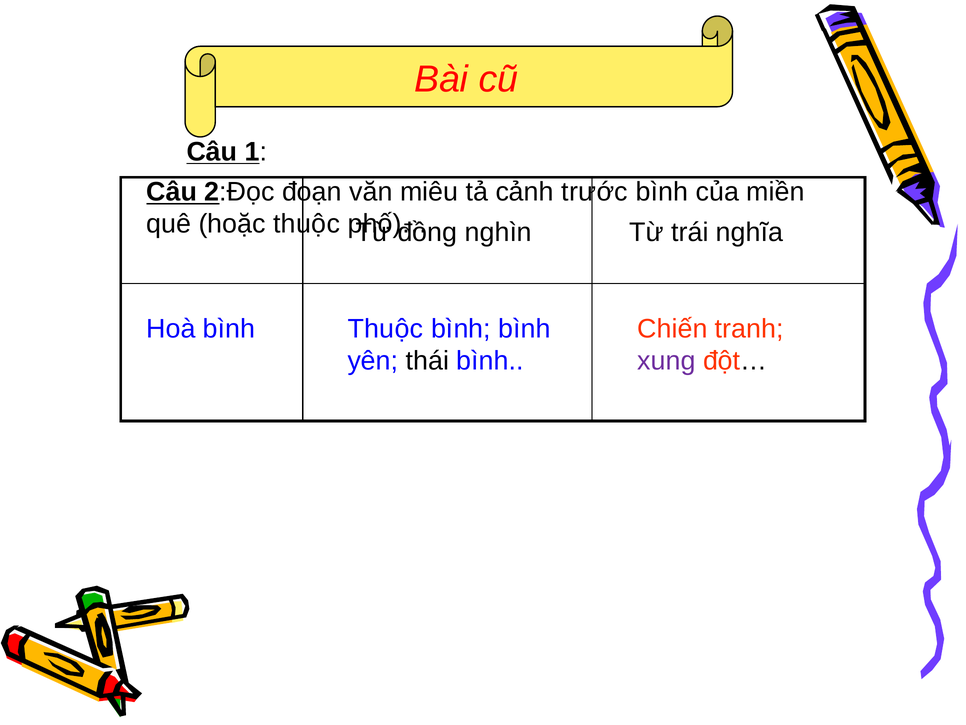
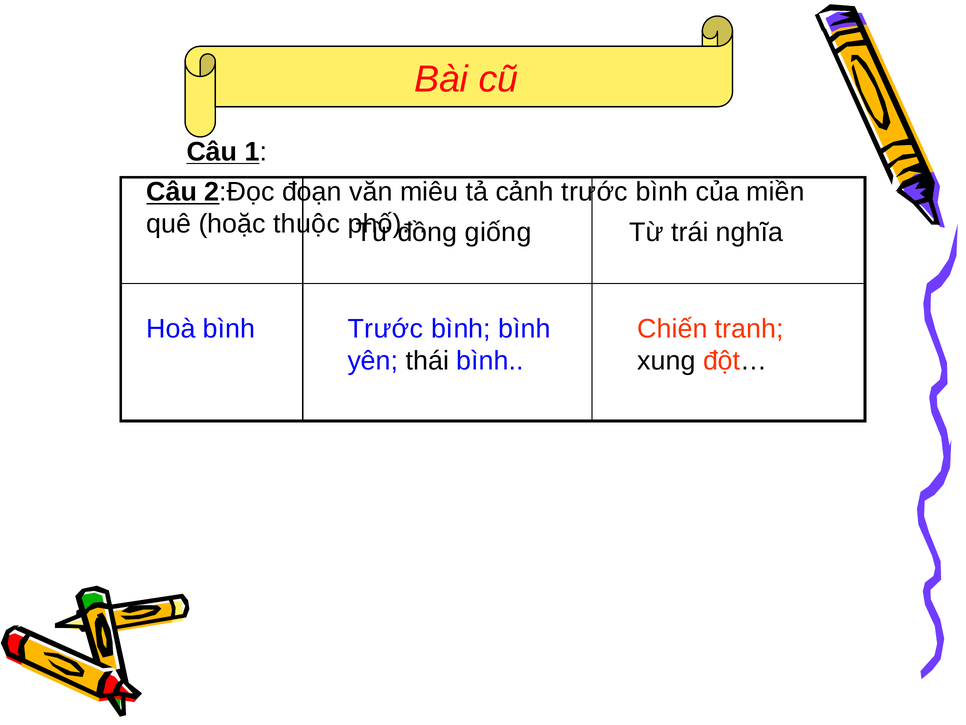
nghìn: nghìn -> giống (498, 232)
Thuộc: Thuộc -> Trước (385, 329)
xung colour: purple -> black (667, 361)
